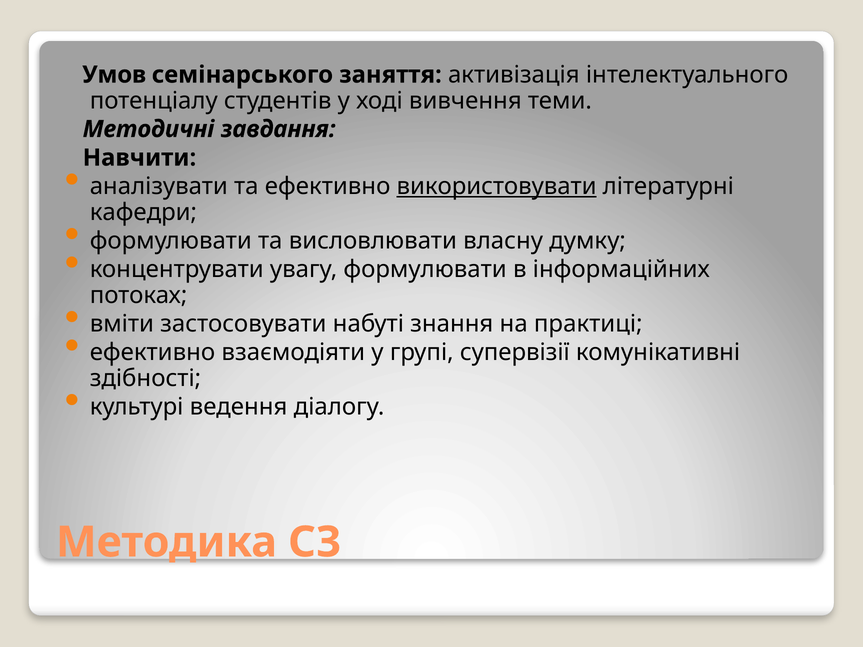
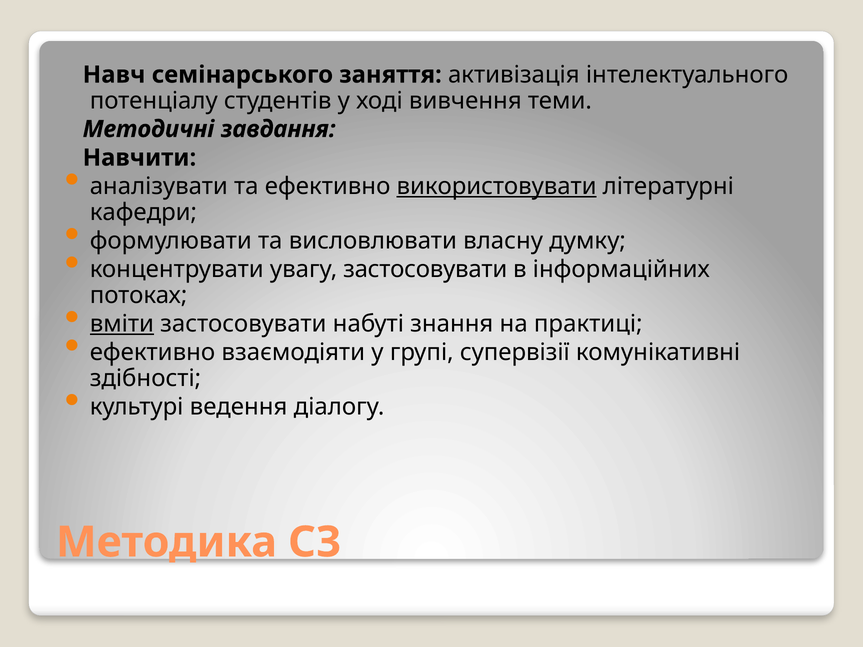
Умов: Умов -> Навч (114, 75)
увагу формулювати: формулювати -> застосовувати (425, 269)
вміти underline: none -> present (122, 324)
